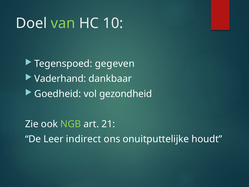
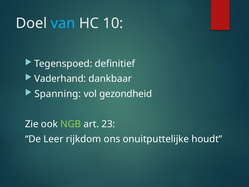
van colour: light green -> light blue (63, 23)
gegeven: gegeven -> definitief (115, 64)
Goedheid: Goedheid -> Spanning (58, 94)
21: 21 -> 23 (108, 124)
indirect: indirect -> rijkdom (84, 139)
